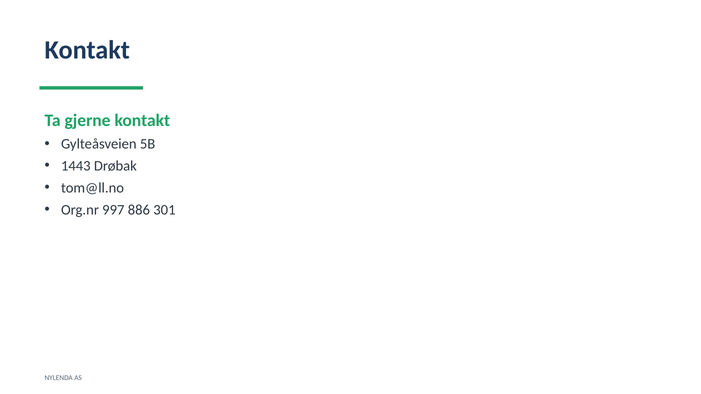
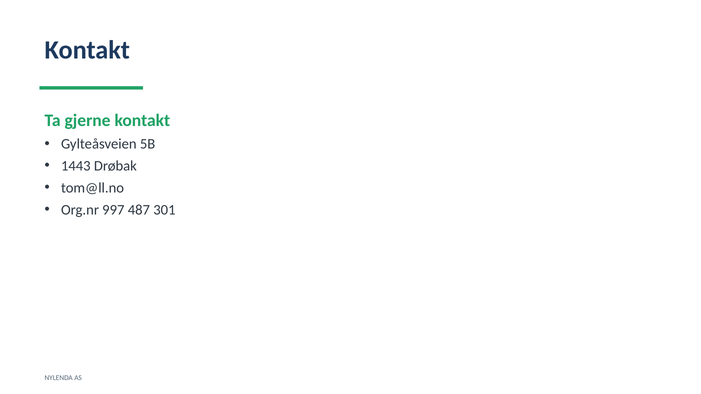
886: 886 -> 487 (139, 210)
